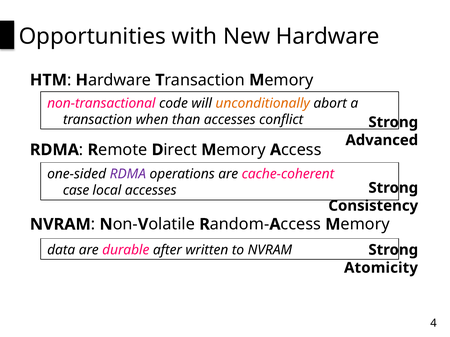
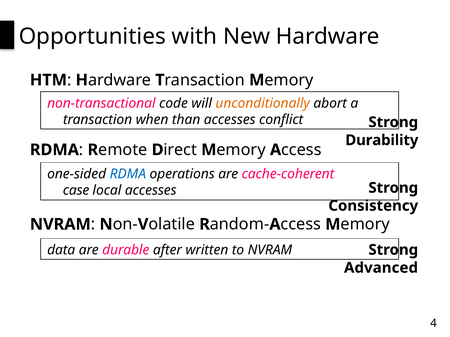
Advanced: Advanced -> Durability (382, 140)
RDMA colour: purple -> blue (128, 174)
Atomicity: Atomicity -> Advanced (381, 268)
